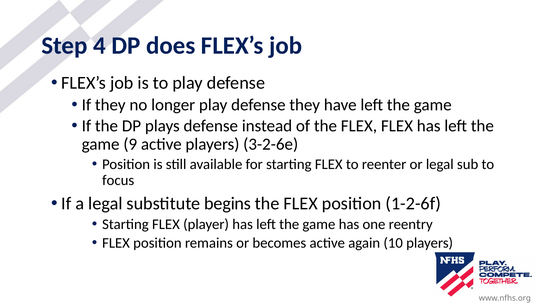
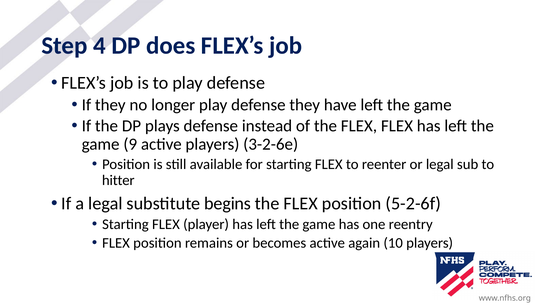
focus: focus -> hitter (118, 180)
1-2-6f: 1-2-6f -> 5-2-6f (413, 204)
